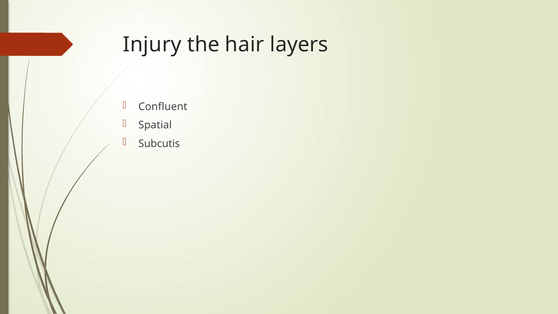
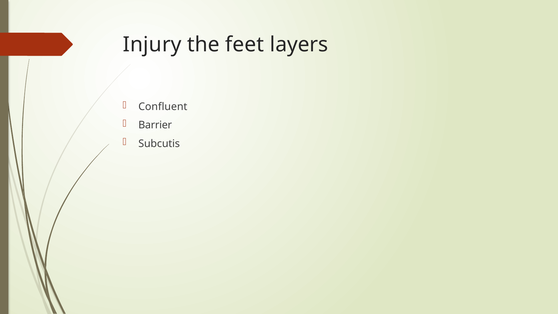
hair: hair -> feet (245, 45)
Spatial: Spatial -> Barrier (155, 125)
